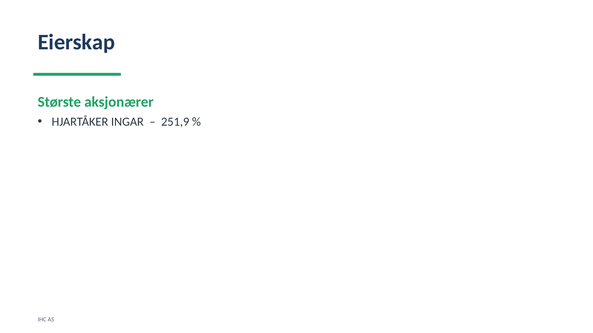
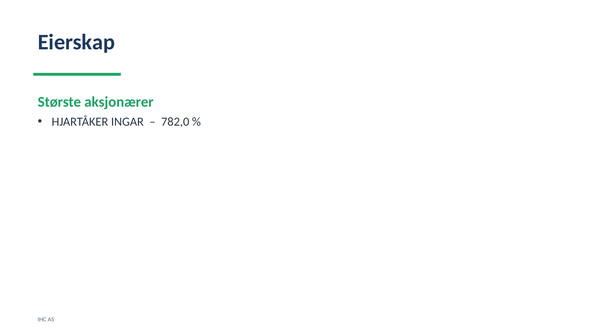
251,9: 251,9 -> 782,0 (175, 122)
